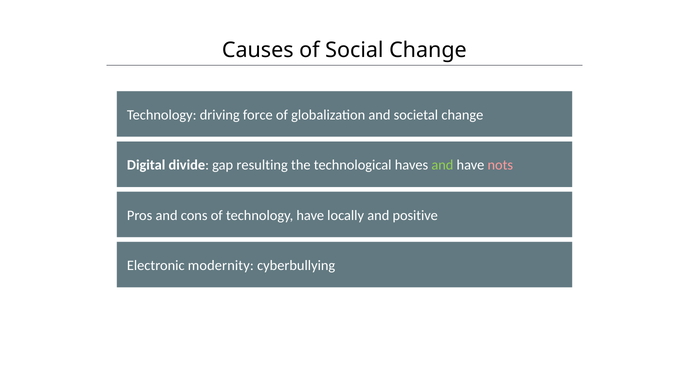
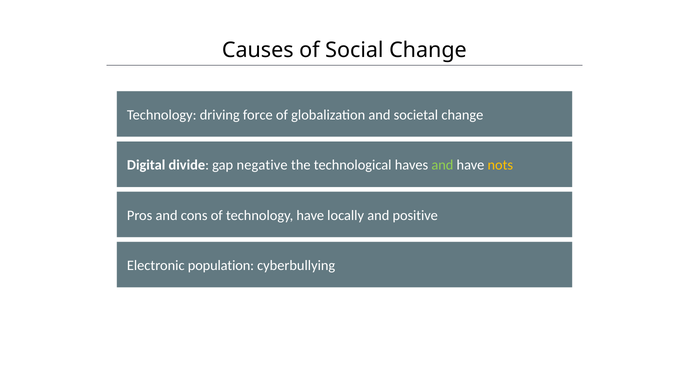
resulting: resulting -> negative (262, 165)
nots colour: pink -> yellow (500, 165)
modernity: modernity -> population (221, 266)
